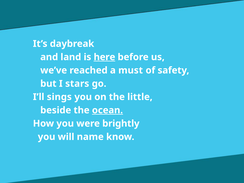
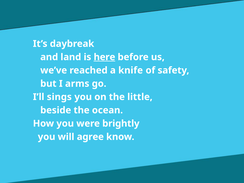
must: must -> knife (131, 70)
stars: stars -> arms (77, 84)
ocean underline: present -> none (107, 110)
name: name -> agree (90, 137)
